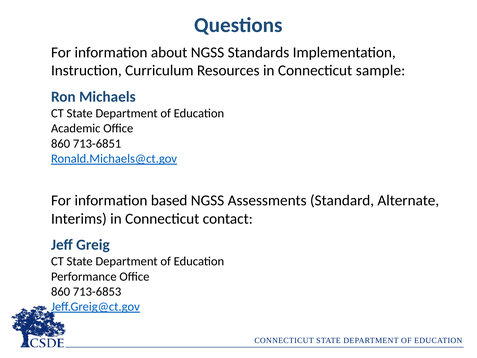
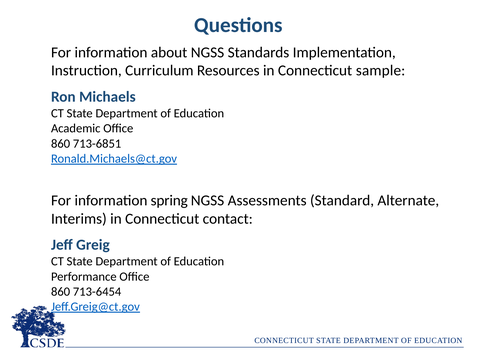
based: based -> spring (169, 200)
713-6853: 713-6853 -> 713-6454 (97, 291)
